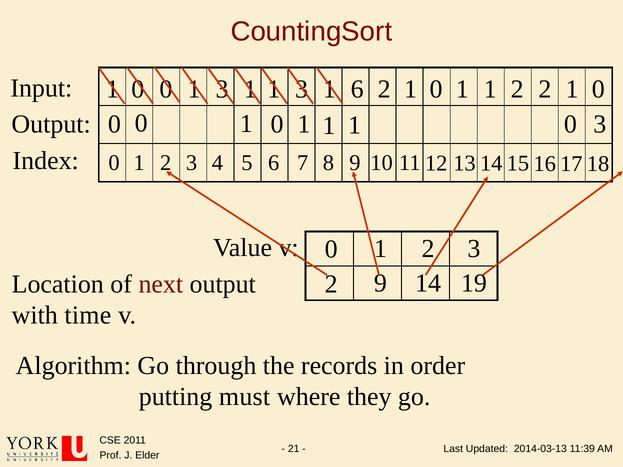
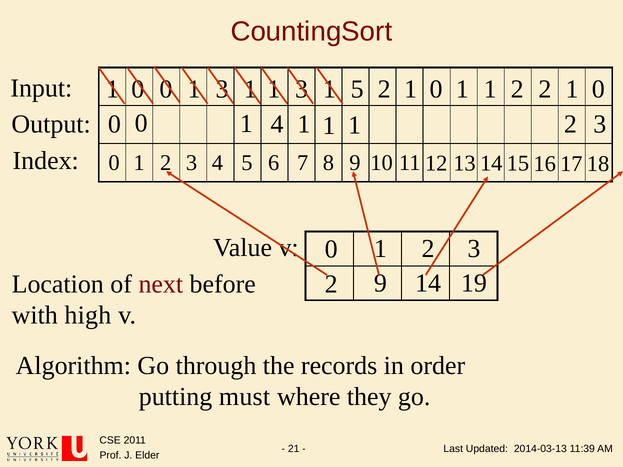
1 6: 6 -> 5 (357, 89)
0 1 0: 0 -> 2 (570, 124)
0: 0 -> 4 (277, 124)
next output: output -> before (223, 284)
time: time -> high (88, 315)
